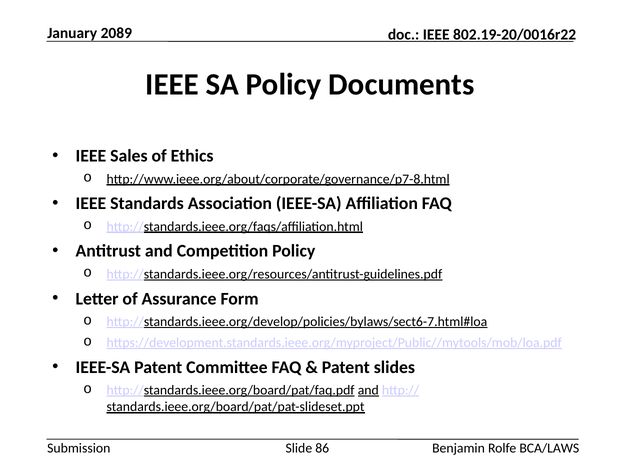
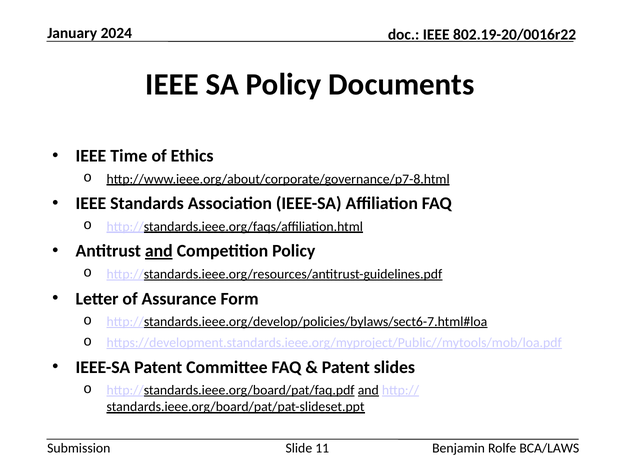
2089: 2089 -> 2024 (116, 33)
Sales: Sales -> Time (129, 156)
and underline: none -> present (159, 251)
86: 86 -> 11 (322, 448)
